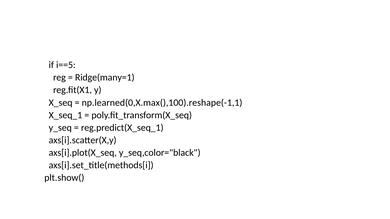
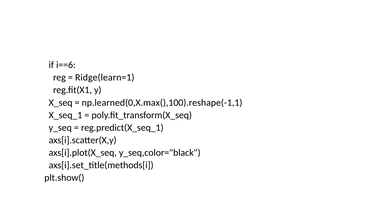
i==5: i==5 -> i==6 (66, 65)
Ridge(many=1: Ridge(many=1 -> Ridge(learn=1 (105, 78)
